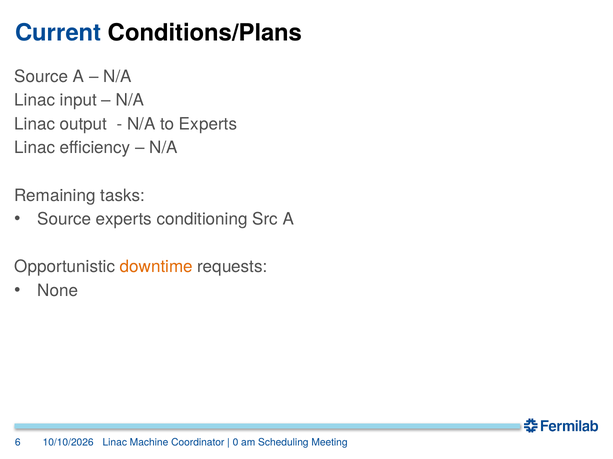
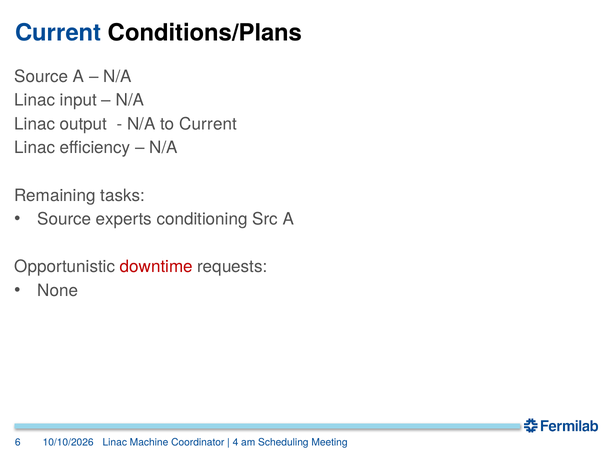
to Experts: Experts -> Current (208, 124)
downtime colour: orange -> red (156, 267)
0: 0 -> 4 (235, 443)
